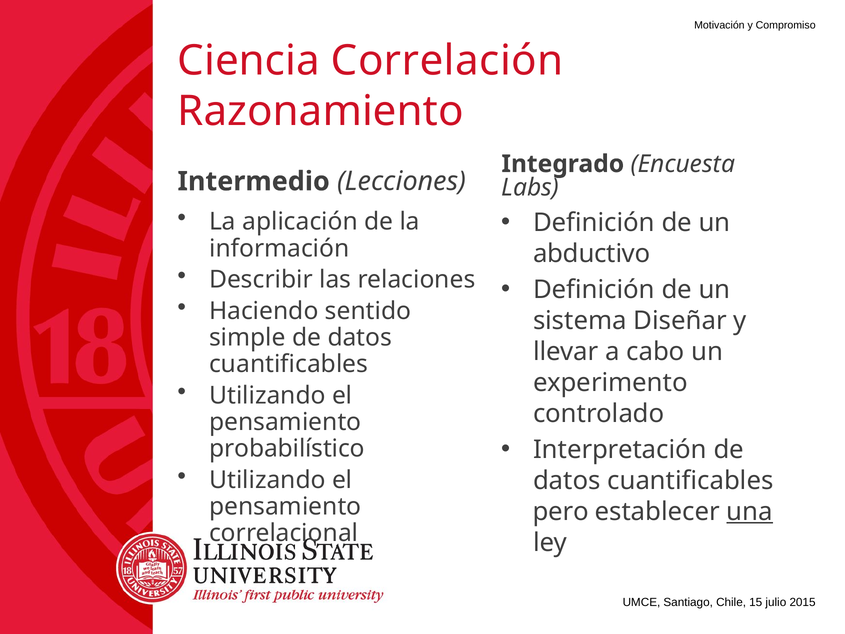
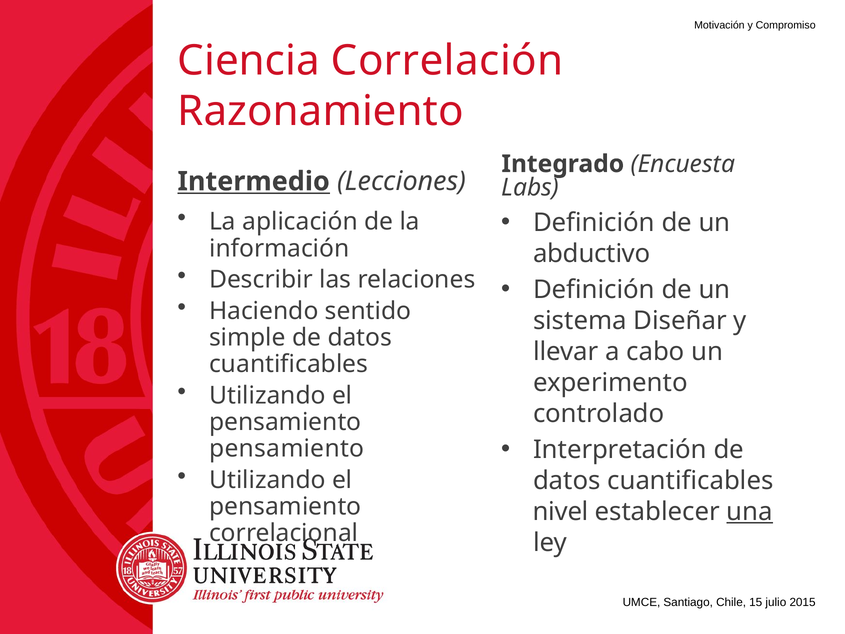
Intermedio underline: none -> present (254, 181)
probabilístico: probabilístico -> pensamiento (287, 448)
pero: pero -> nivel (561, 512)
